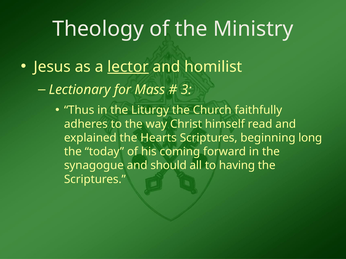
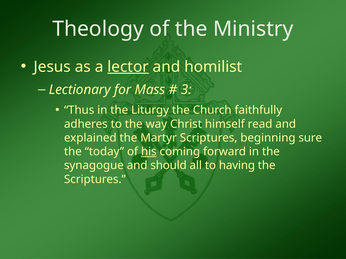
Hearts: Hearts -> Martyr (159, 138)
long: long -> sure (310, 138)
his underline: none -> present (149, 152)
